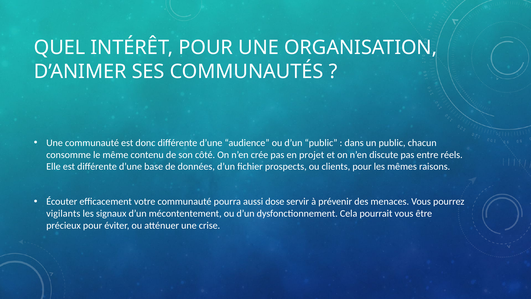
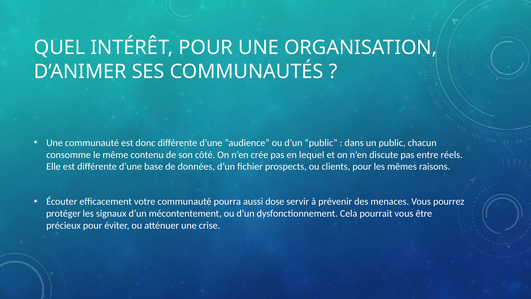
projet: projet -> lequel (312, 155)
vigilants: vigilants -> protéger (63, 213)
